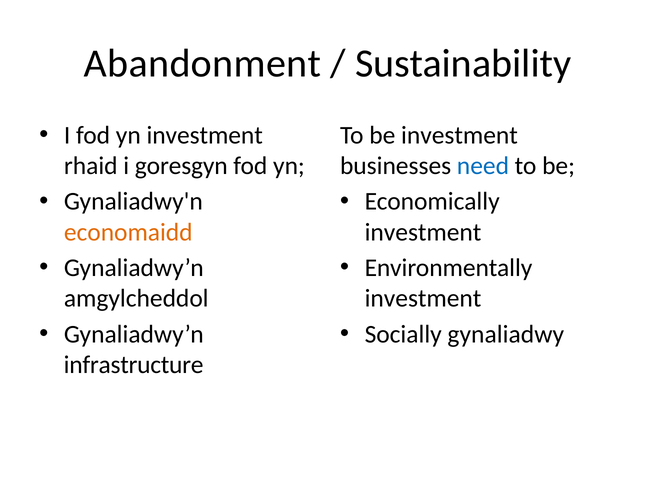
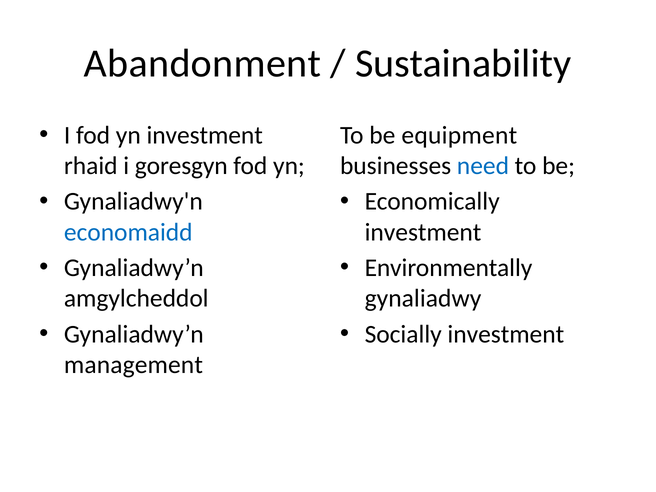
be investment: investment -> equipment (459, 135)
economaidd colour: orange -> blue (128, 232)
investment: investment -> gynaliadwy (423, 299)
Socially gynaliadwy: gynaliadwy -> investment (506, 334)
infrastructure: infrastructure -> management (133, 365)
